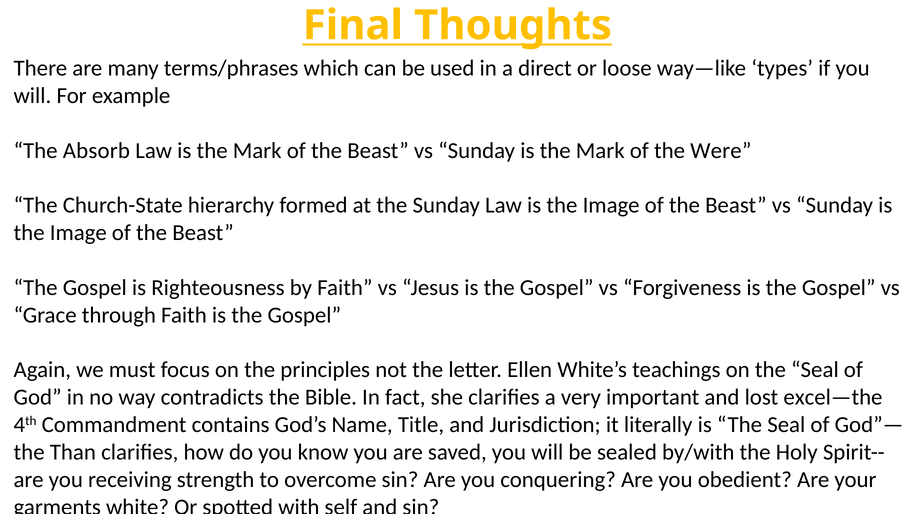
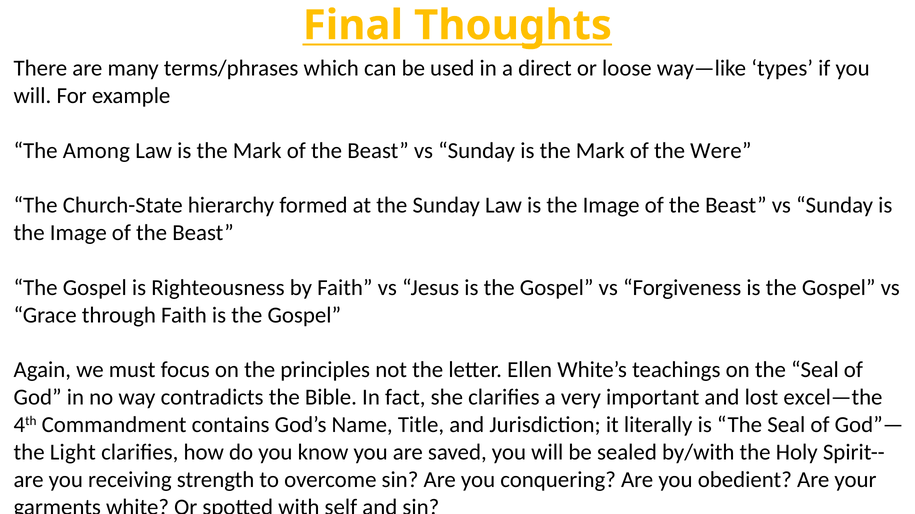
Absorb: Absorb -> Among (96, 151)
Than: Than -> Light (73, 453)
